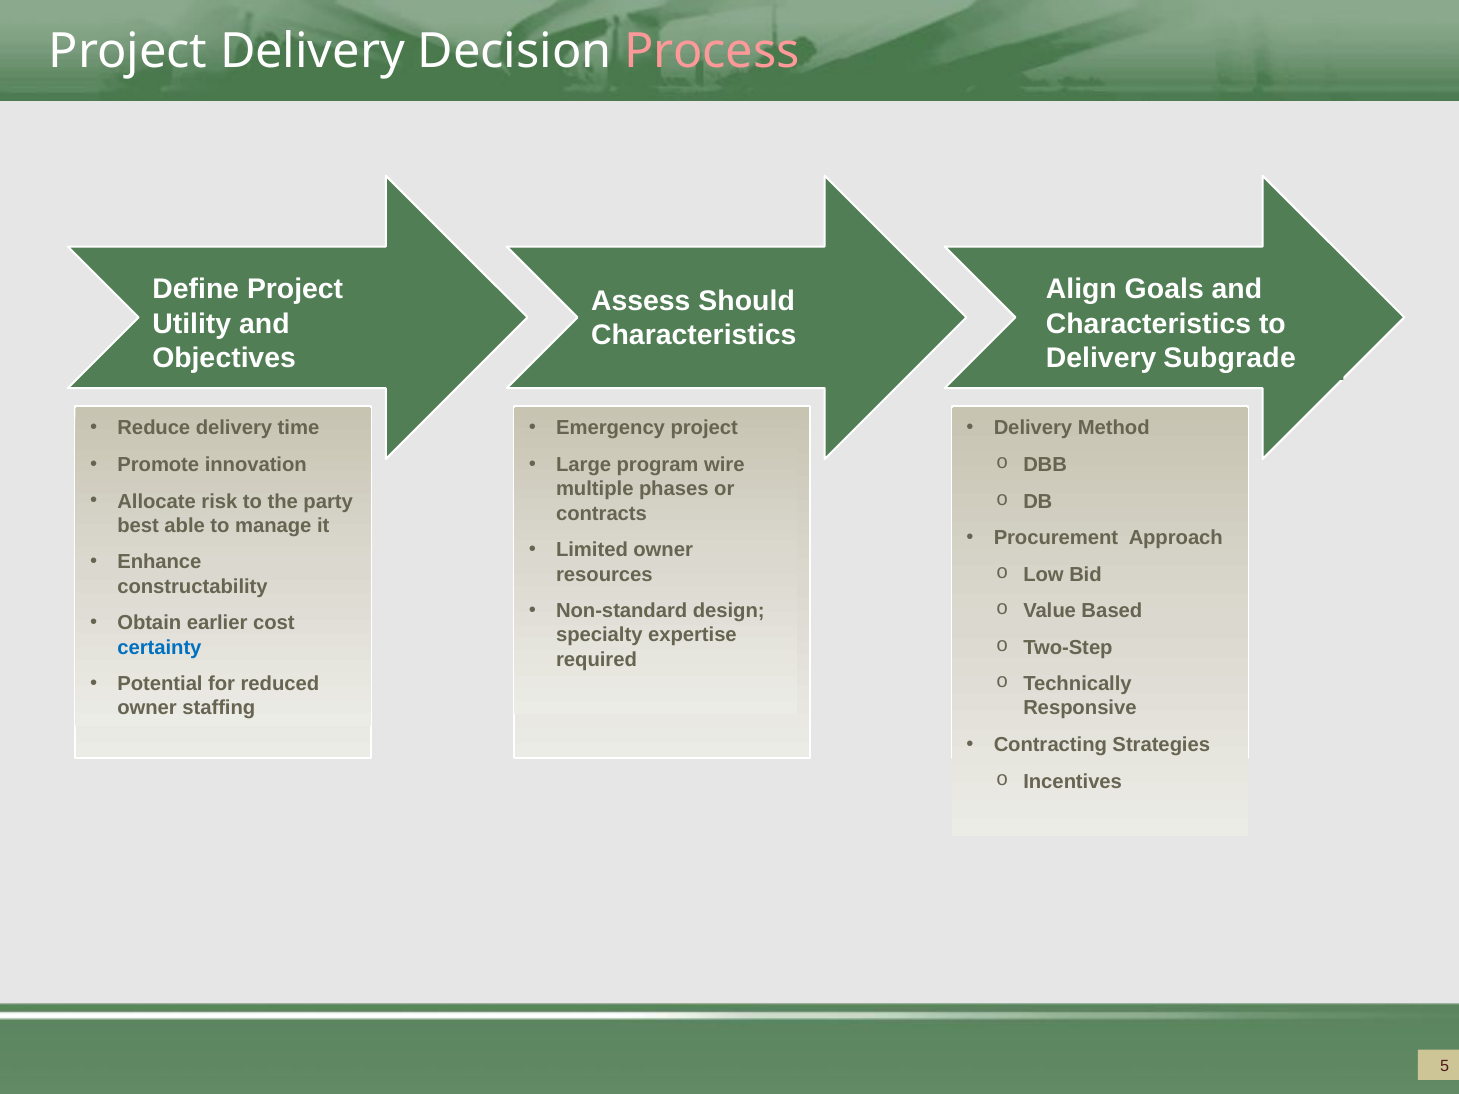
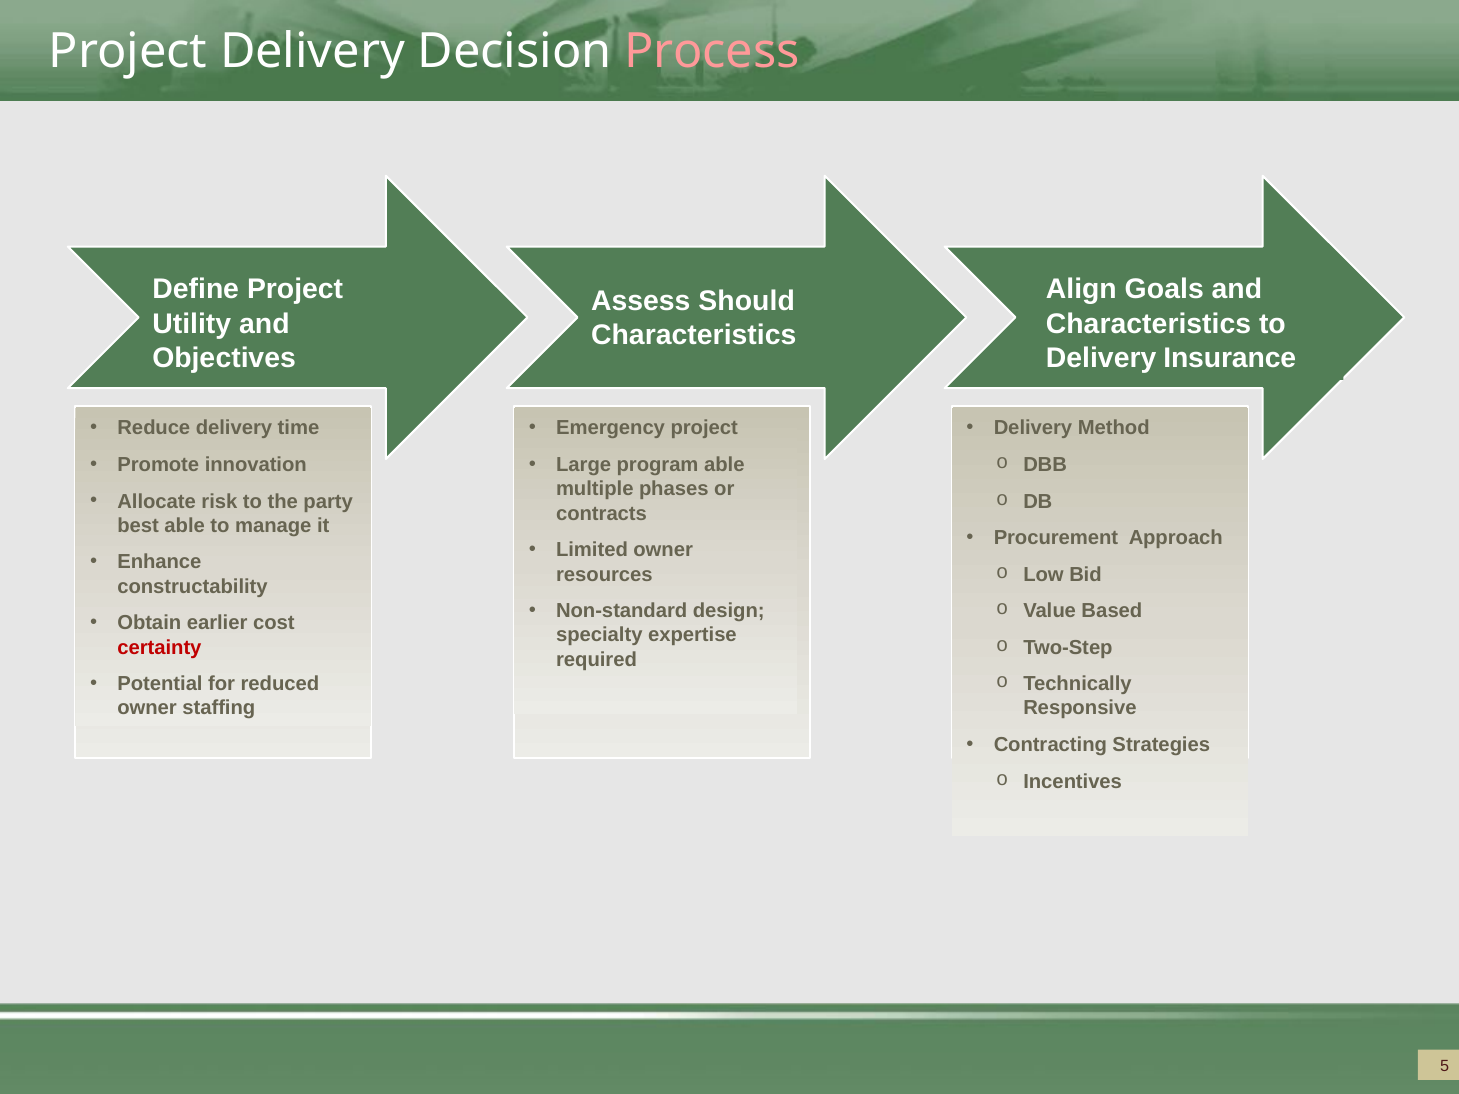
Subgrade: Subgrade -> Insurance (1230, 358)
program wire: wire -> able (724, 465)
certainty colour: blue -> red (159, 648)
